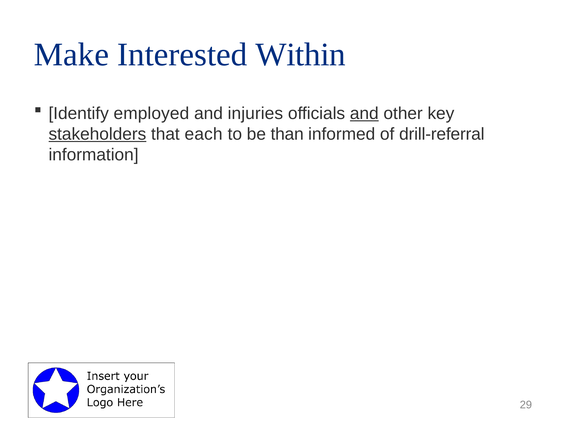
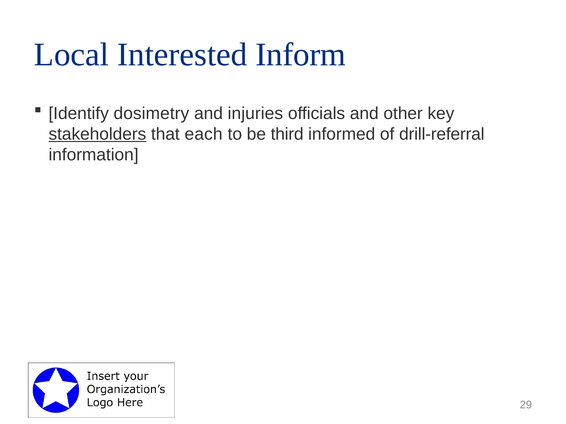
Make: Make -> Local (72, 55)
Within: Within -> Inform (301, 55)
employed: employed -> dosimetry (151, 113)
and underline: present -> none (364, 113)
than: than -> third (287, 134)
